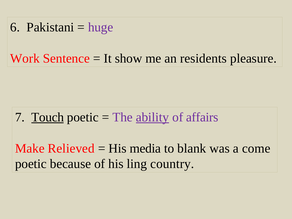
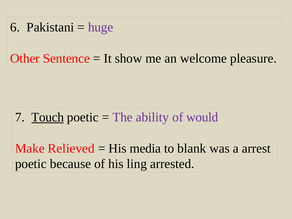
Work: Work -> Other (25, 58)
residents: residents -> welcome (203, 58)
ability underline: present -> none (152, 117)
affairs: affairs -> would (202, 117)
come: come -> arrest (256, 148)
country: country -> arrested (172, 164)
